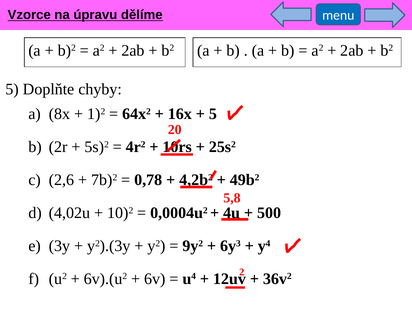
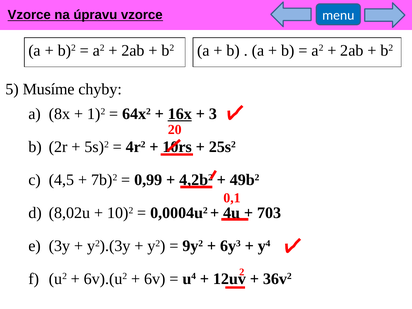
úpravu dělíme: dělíme -> vzorce (142, 15)
Doplňte: Doplňte -> Musíme (49, 89)
16x underline: none -> present (180, 114)
5: 5 -> 3 (213, 114)
2,6: 2,6 -> 4,5 (62, 180)
0,78: 0,78 -> 0,99 (148, 180)
5,8: 5,8 -> 0,1 (232, 198)
4,02u: 4,02u -> 8,02u (70, 213)
500: 500 -> 703 (269, 213)
